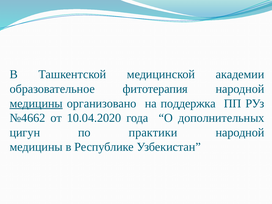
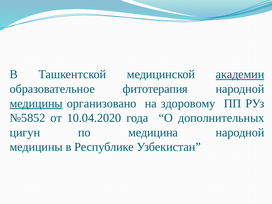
академии underline: none -> present (240, 74)
поддержка: поддержка -> здоровому (188, 103)
№4662: №4662 -> №5852 (27, 118)
практики: практики -> медицина (153, 132)
